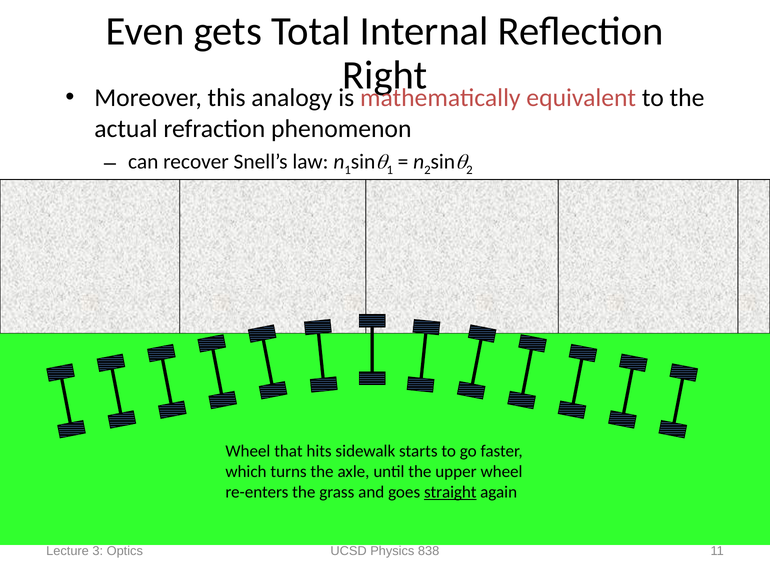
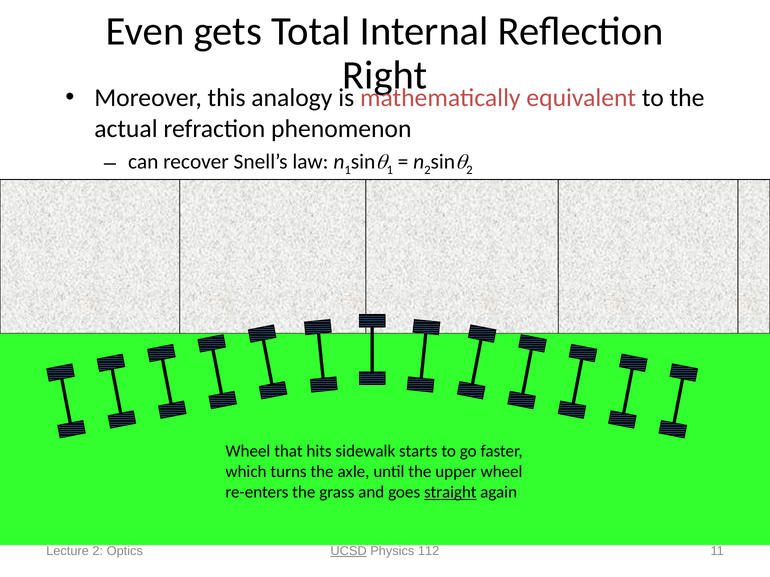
Lecture 3: 3 -> 2 (98, 552)
UCSD underline: none -> present (349, 552)
838: 838 -> 112 (429, 552)
